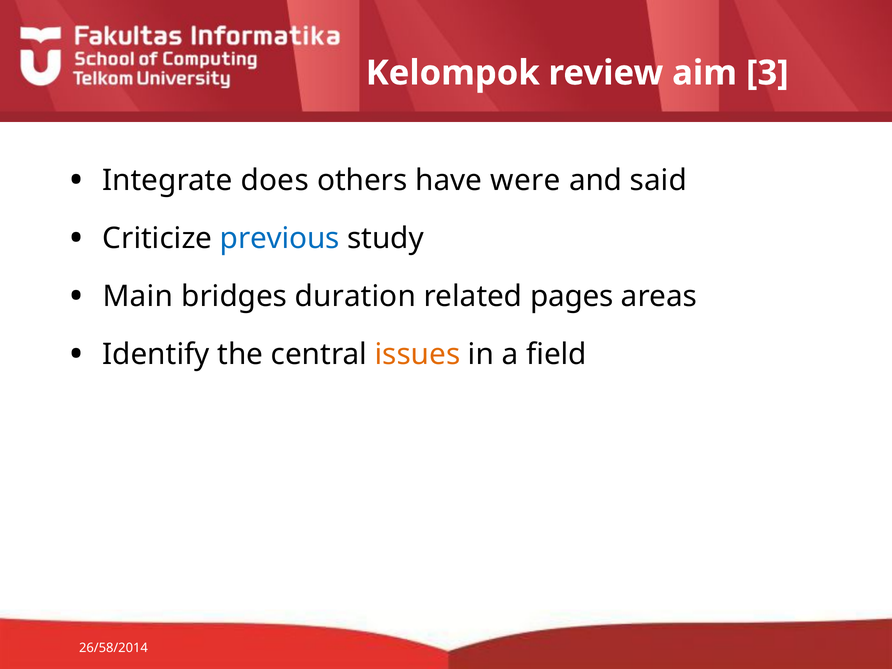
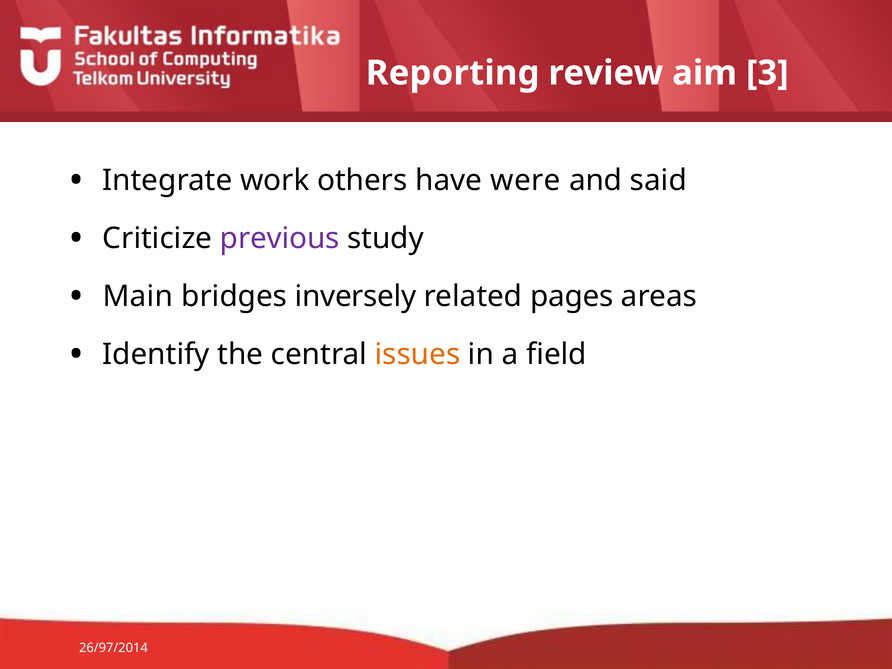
Kelompok: Kelompok -> Reporting (453, 73)
does: does -> work (275, 180)
previous colour: blue -> purple (280, 238)
duration: duration -> inversely (356, 296)
26/58/2014: 26/58/2014 -> 26/97/2014 (113, 648)
